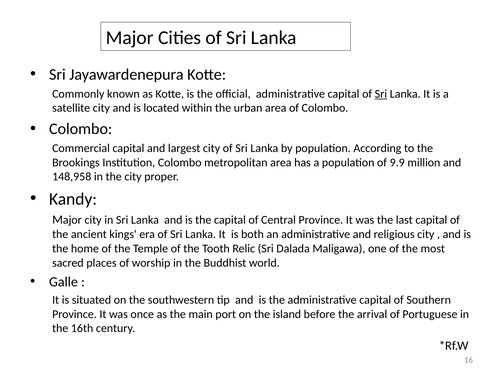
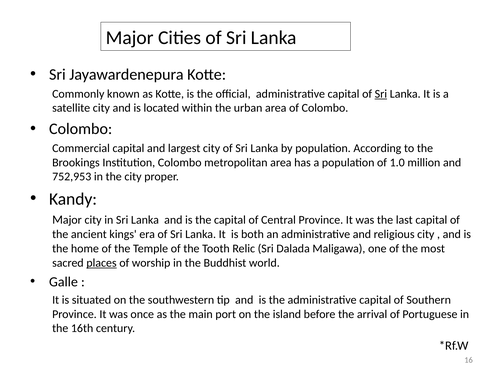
9.9: 9.9 -> 1.0 (397, 163)
148,958: 148,958 -> 752,953 (72, 177)
places underline: none -> present (101, 263)
